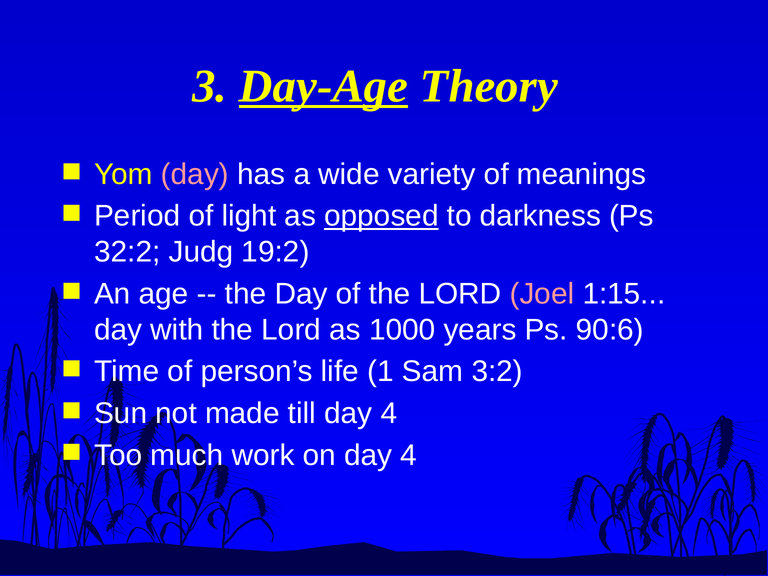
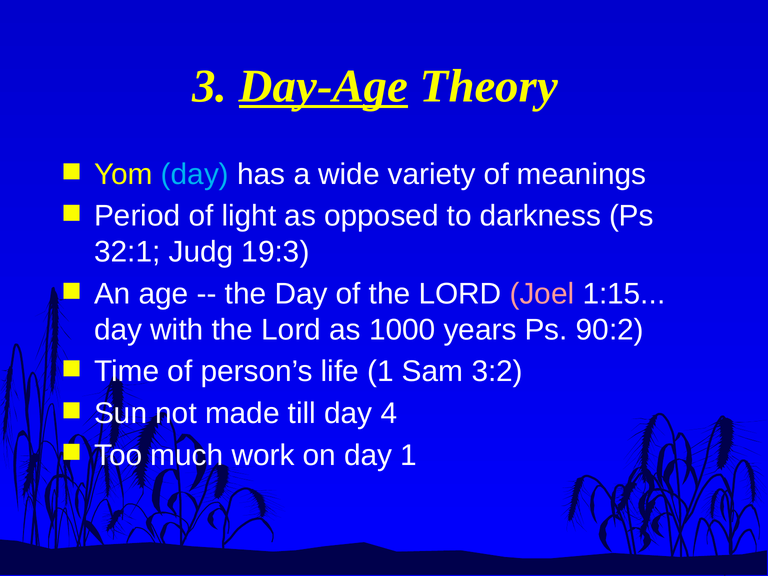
day colour: pink -> light blue (195, 174)
opposed underline: present -> none (381, 216)
32:2: 32:2 -> 32:1 (127, 252)
19:2: 19:2 -> 19:3 (275, 252)
90:6: 90:6 -> 90:2 (610, 330)
on day 4: 4 -> 1 (409, 455)
